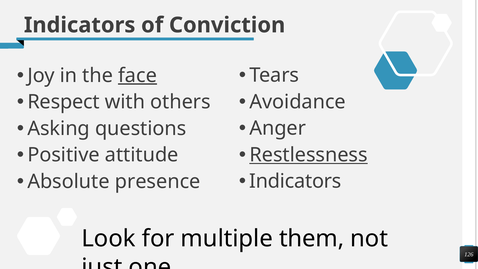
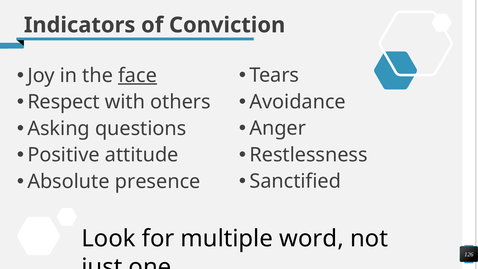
Restlessness underline: present -> none (309, 155)
Indicators: Indicators -> Sanctified (295, 181)
them: them -> word (311, 238)
